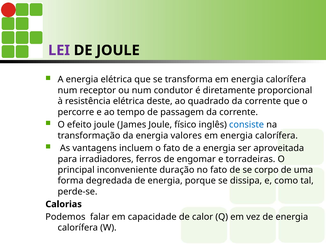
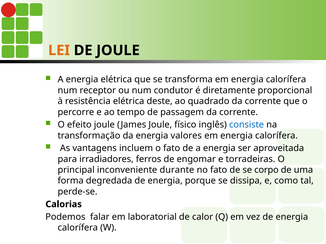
LEI colour: purple -> orange (59, 50)
duração: duração -> durante (177, 170)
capacidade: capacidade -> laboratorial (152, 217)
